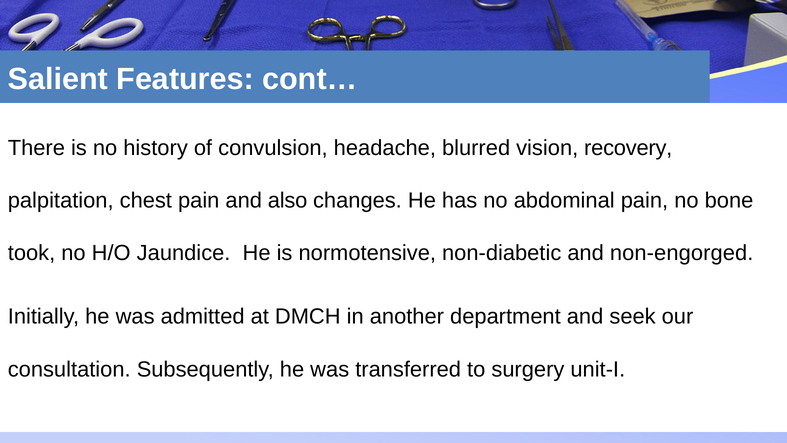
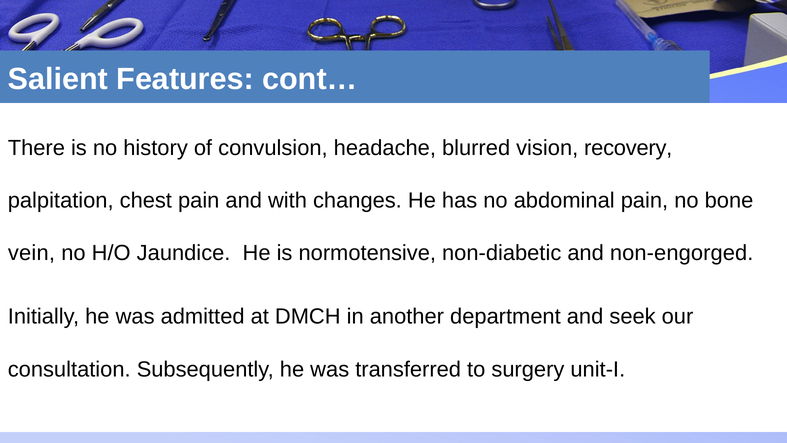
also: also -> with (287, 201)
took: took -> vein (31, 253)
